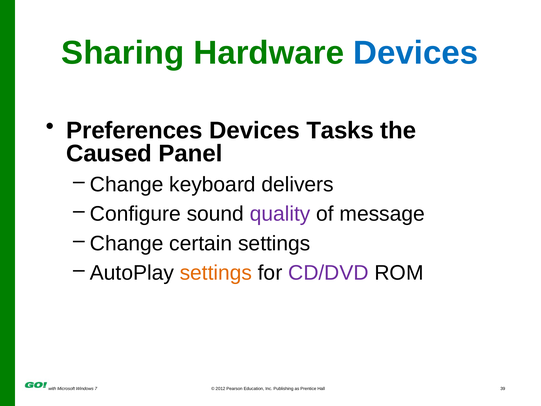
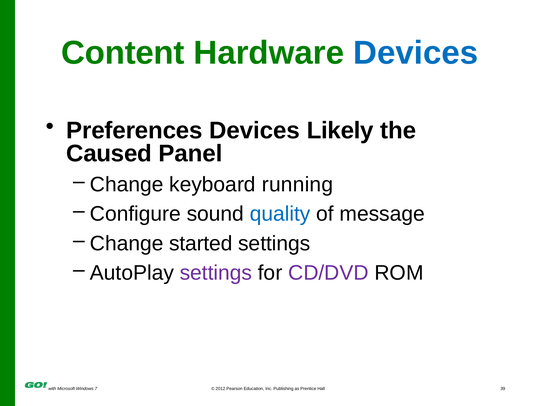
Sharing: Sharing -> Content (123, 53)
Tasks: Tasks -> Likely (340, 130)
delivers: delivers -> running (298, 184)
quality colour: purple -> blue (280, 214)
certain: certain -> started (201, 243)
settings colour: orange -> purple (216, 273)
